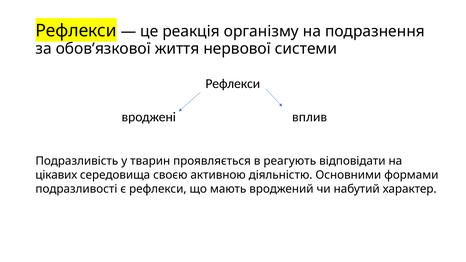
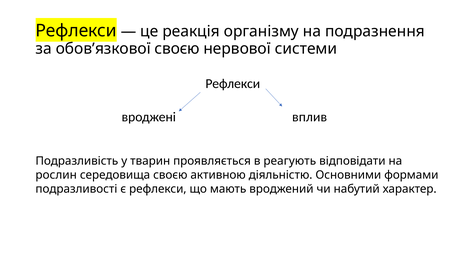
обов’язкової життя: життя -> своєю (177, 49)
цікавих: цікавих -> рослин (56, 175)
